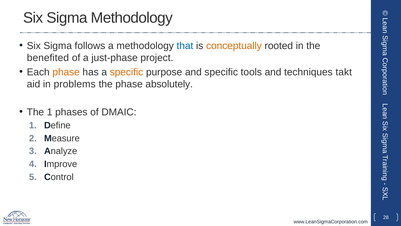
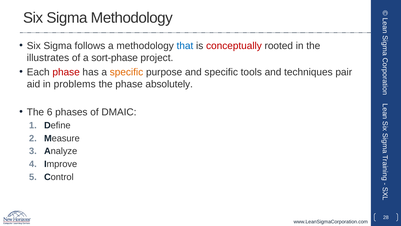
conceptually colour: orange -> red (234, 46)
benefited: benefited -> illustrates (48, 58)
just-phase: just-phase -> sort-phase (115, 58)
phase colour: orange -> red (66, 72)
takt: takt -> pair (344, 72)
The 1: 1 -> 6 (50, 112)
